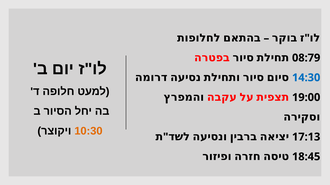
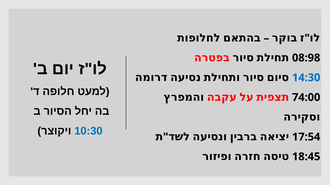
08:79: 08:79 -> 08:98 (306, 58)
19:00: 19:00 -> 74:00 (306, 98)
10:30 colour: orange -> blue (88, 132)
17:13: 17:13 -> 17:54 (306, 137)
